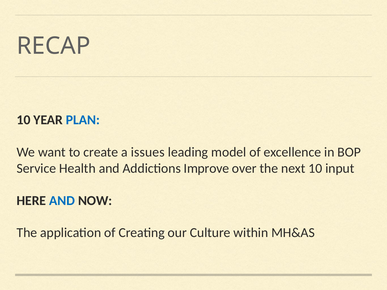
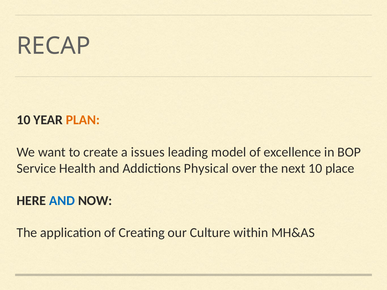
PLAN colour: blue -> orange (83, 120)
Improve: Improve -> Physical (206, 169)
input: input -> place (340, 169)
